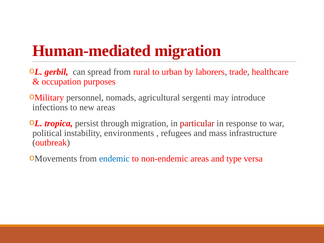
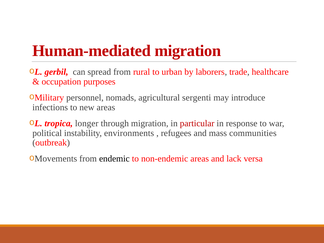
persist: persist -> longer (87, 123)
infrastructure: infrastructure -> communities (253, 133)
endemic colour: blue -> black (114, 159)
type: type -> lack (234, 159)
